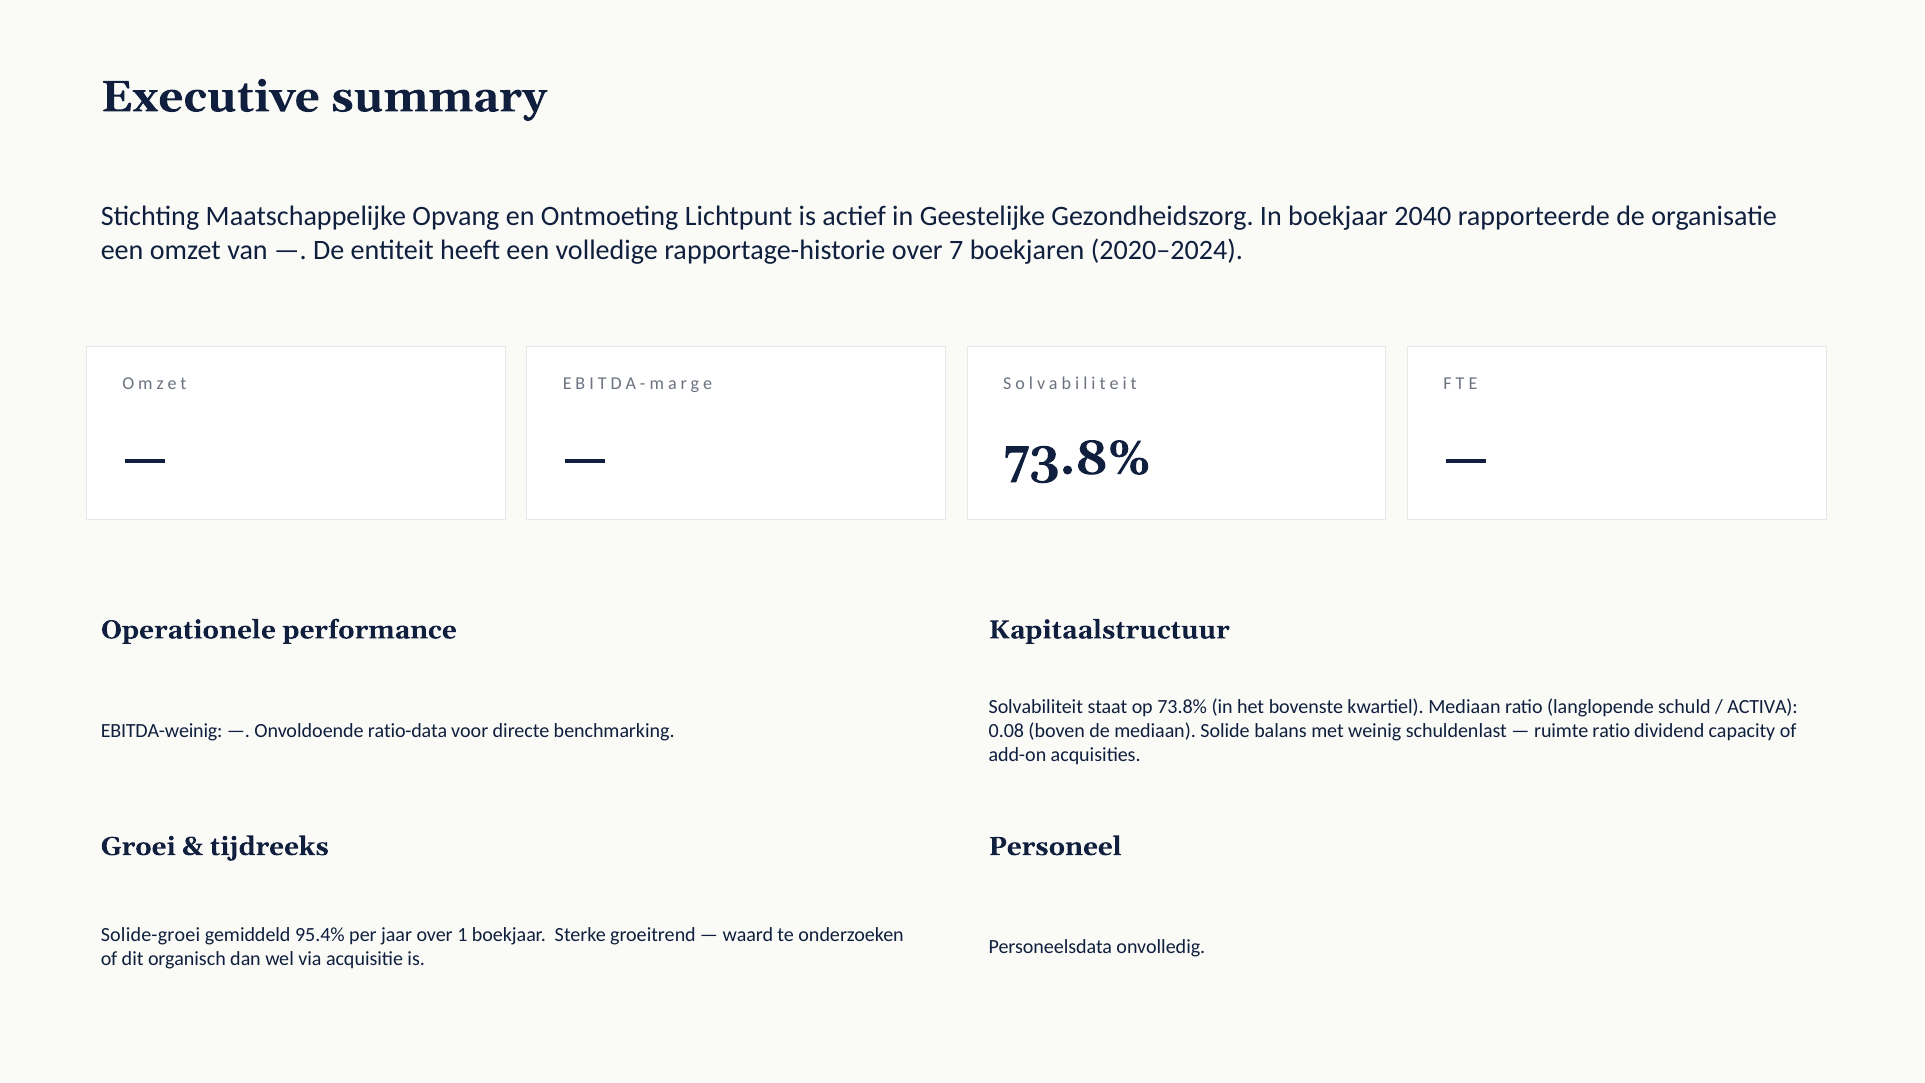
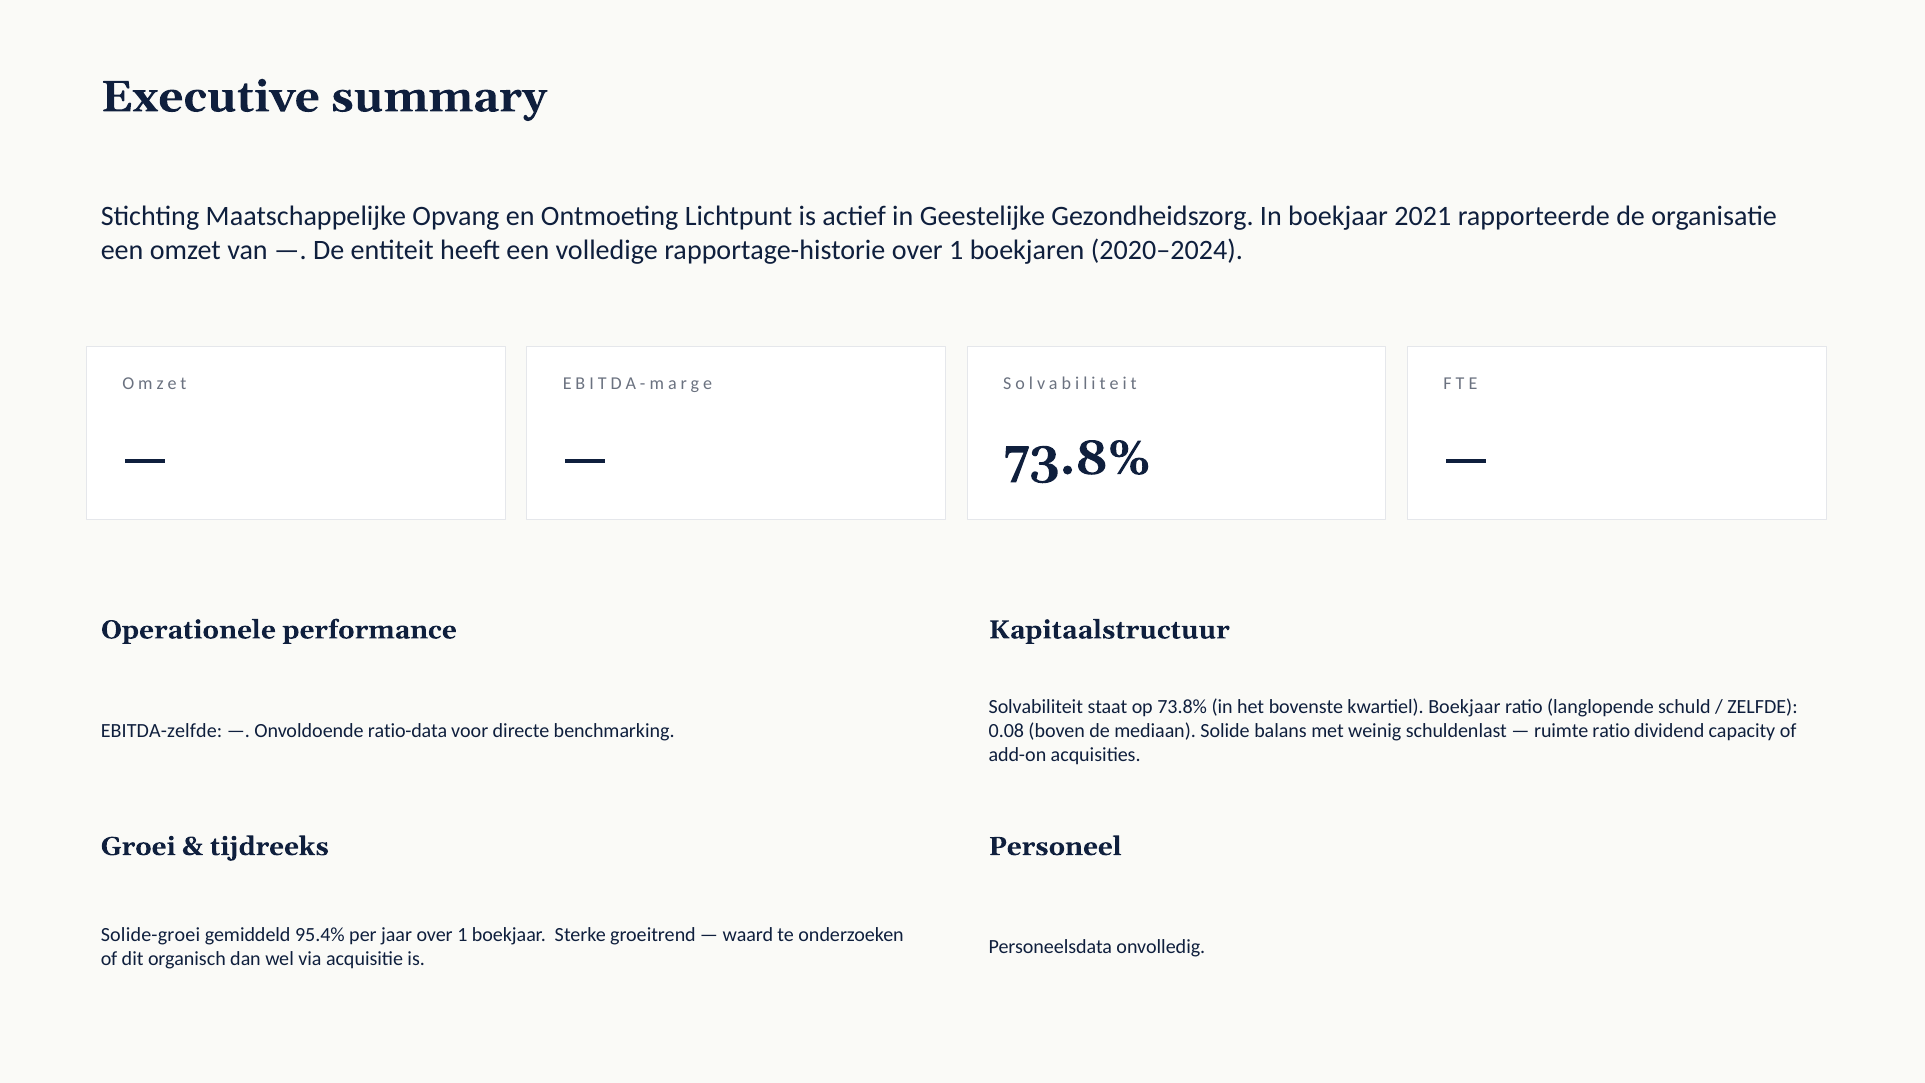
2040: 2040 -> 2021 (1423, 216)
rapportage-historie over 7: 7 -> 1 (956, 250)
kwartiel Mediaan: Mediaan -> Boekjaar (1464, 706)
ACTIVA: ACTIVA -> ZELFDE (1762, 706)
EBITDA-weinig: EBITDA-weinig -> EBITDA-zelfde (161, 730)
